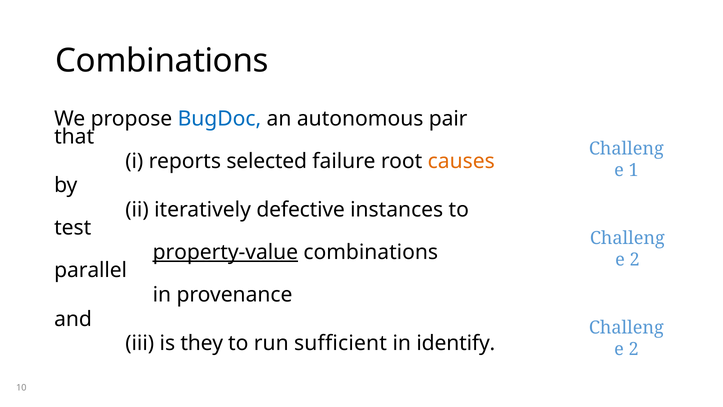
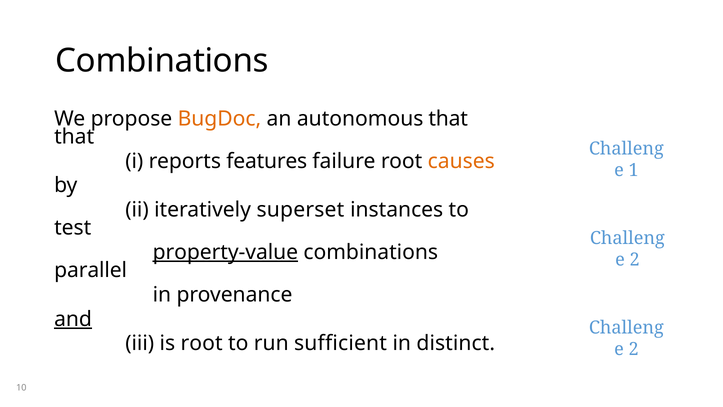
BugDoc colour: blue -> orange (219, 119)
autonomous pair: pair -> that (448, 119)
selected: selected -> features (267, 161)
defective: defective -> superset (300, 210)
and underline: none -> present (73, 319)
is they: they -> root (202, 343)
identify: identify -> distinct (456, 343)
